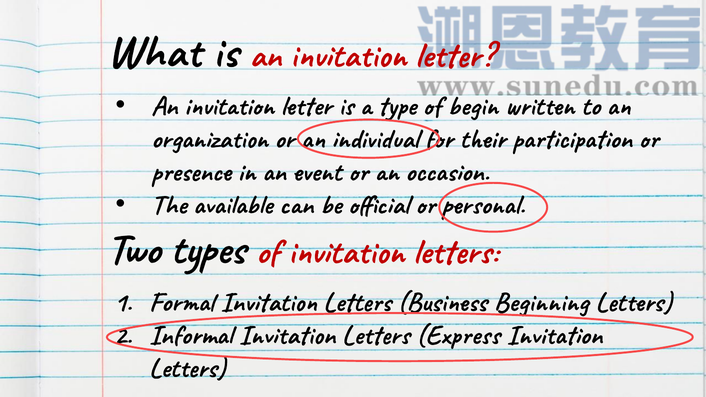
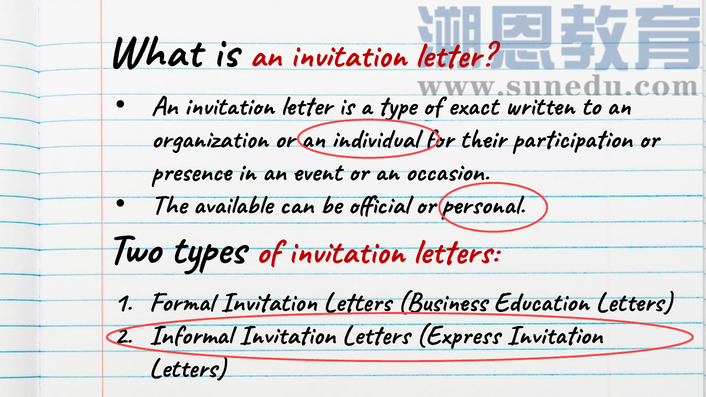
begin: begin -> exact (473, 106)
Beginning: Beginning -> Education (541, 302)
